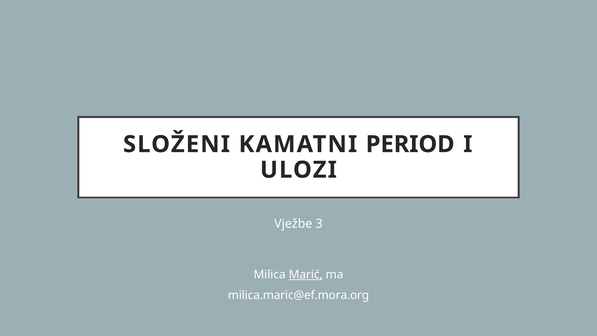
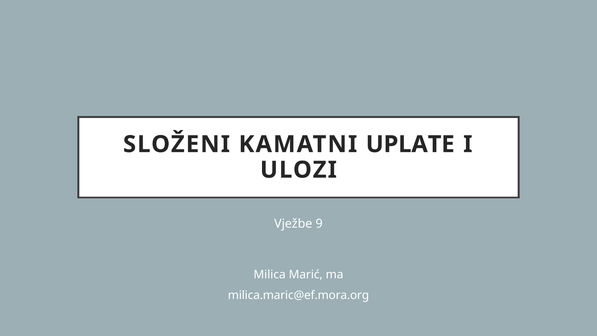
PERIOD: PERIOD -> UPLATE (410, 144)
3: 3 -> 9 (319, 224)
Marić underline: present -> none (306, 275)
